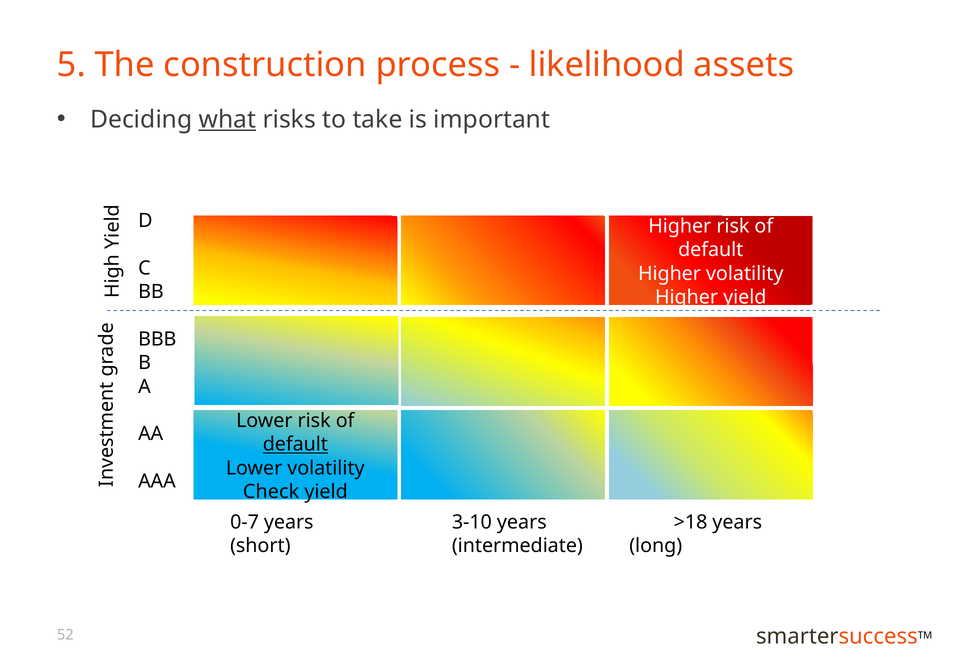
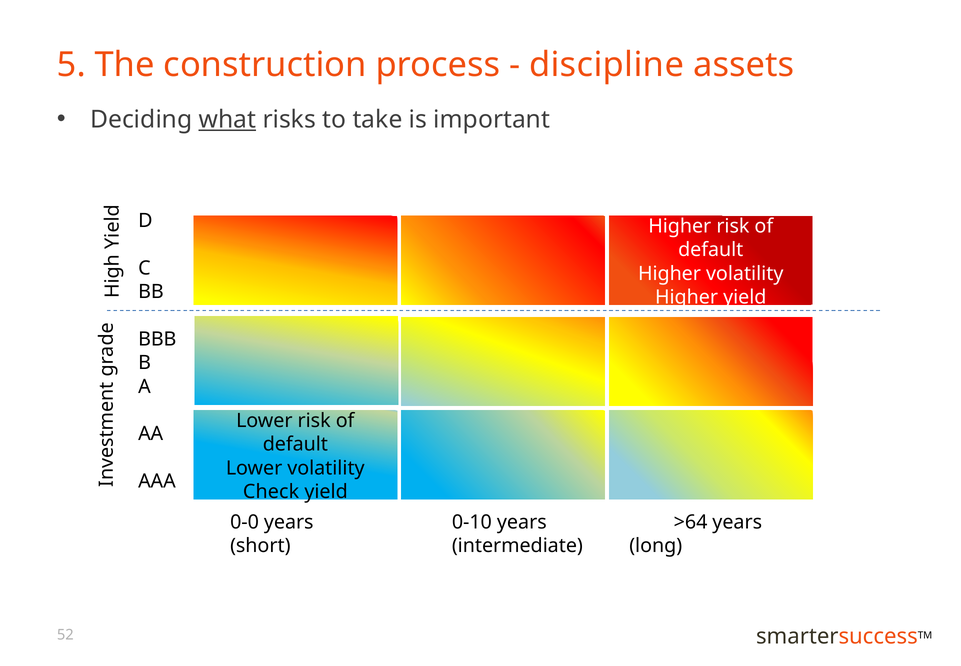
likelihood: likelihood -> discipline (607, 65)
default underline: present -> none (295, 444)
0-7: 0-7 -> 0-0 (245, 522)
3-10: 3-10 -> 0-10 (472, 522)
>18: >18 -> >64 (691, 522)
